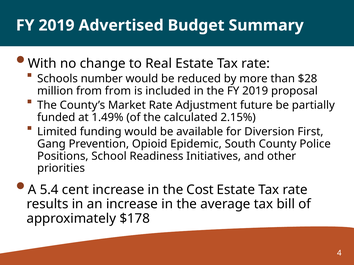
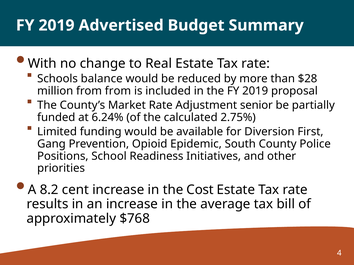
number: number -> balance (102, 79)
future: future -> senior (256, 105)
1.49%: 1.49% -> 6.24% (108, 118)
2.15%: 2.15% -> 2.75% (238, 118)
5.4: 5.4 -> 8.2 (49, 190)
$178: $178 -> $768 (135, 219)
